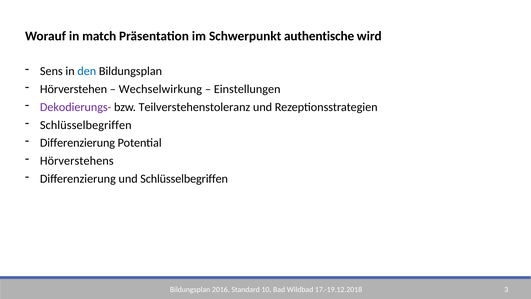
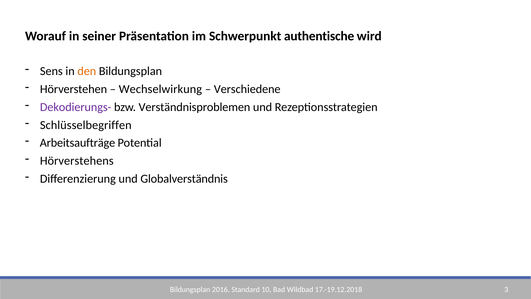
match: match -> seiner (99, 36)
den colour: blue -> orange (87, 71)
Einstellungen: Einstellungen -> Verschiedene (247, 89)
Teilverstehenstoleranz: Teilverstehenstoleranz -> Verständnisproblemen (194, 107)
Differenzierung: Differenzierung -> Arbeitsaufträge (77, 143)
und Schlüsselbegriffen: Schlüsselbegriffen -> Globalverständnis (184, 179)
